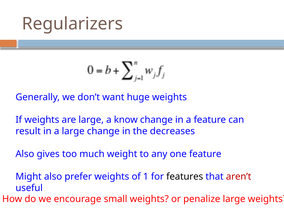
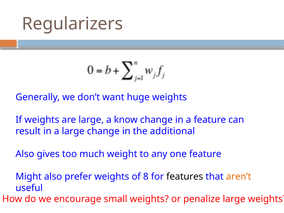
decreases: decreases -> additional (172, 131)
1: 1 -> 8 (146, 177)
aren’t colour: red -> orange (239, 177)
